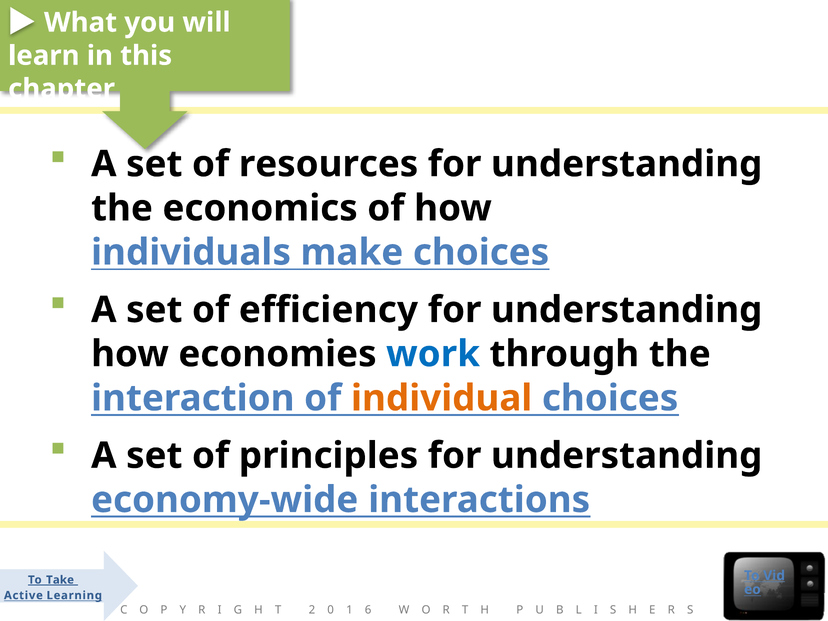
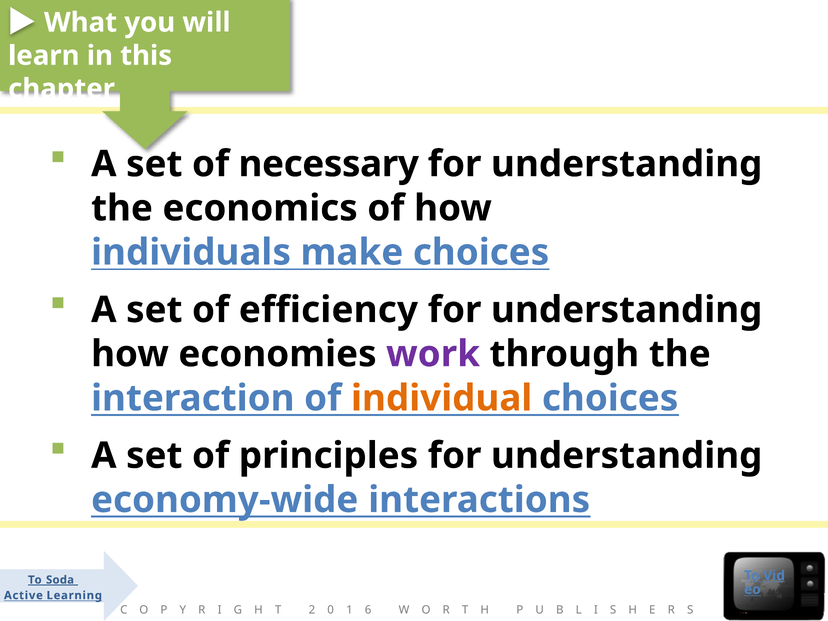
resources: resources -> necessary (329, 164)
work colour: blue -> purple (433, 354)
Take: Take -> Soda (60, 580)
